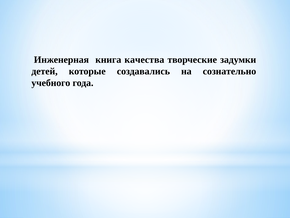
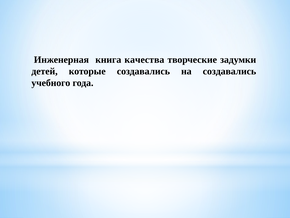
на сознательно: сознательно -> создавались (229, 71)
